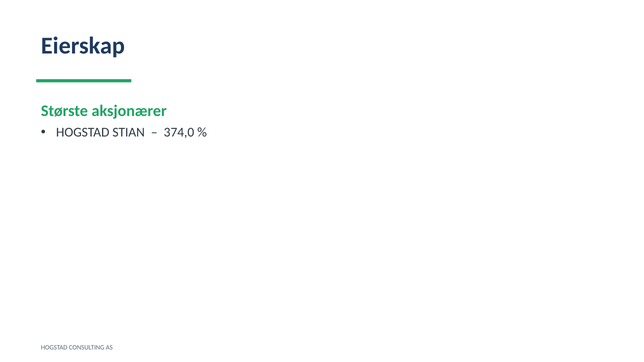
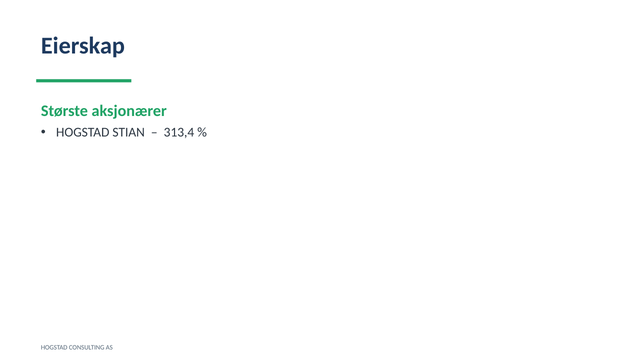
374,0: 374,0 -> 313,4 (179, 132)
